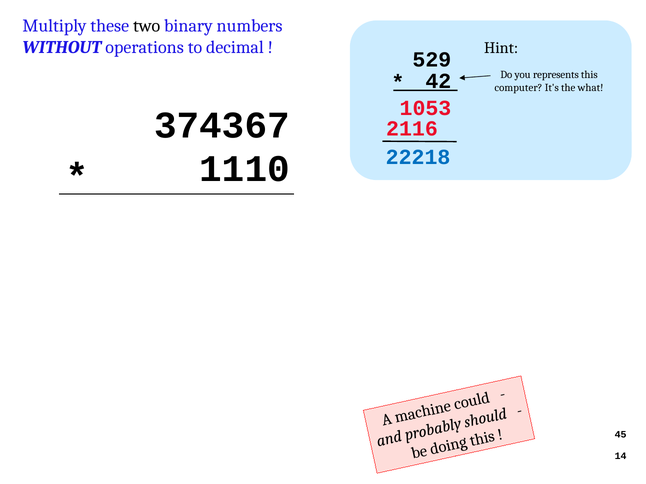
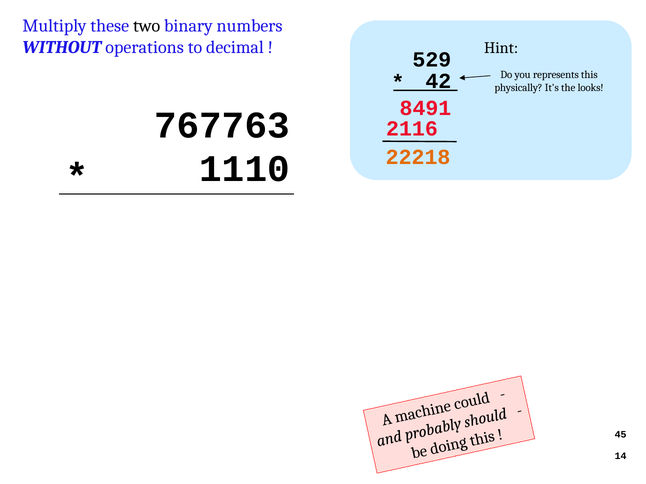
computer: computer -> physically (519, 88)
what: what -> looks (591, 88)
1053: 1053 -> 8491 (425, 108)
374367: 374367 -> 767763 (222, 126)
22218 colour: blue -> orange (418, 158)
